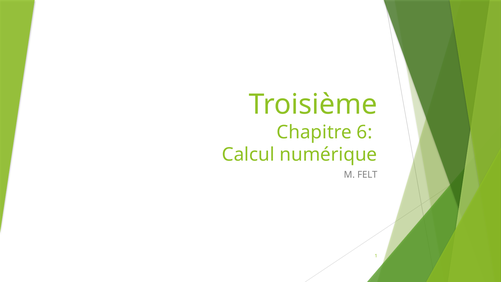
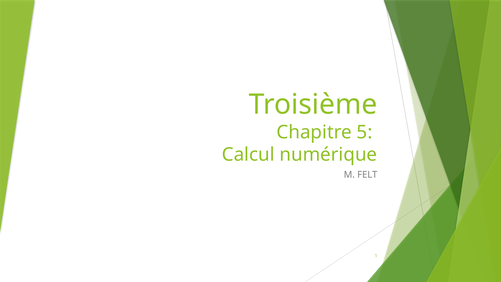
6: 6 -> 5 (365, 132)
